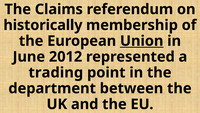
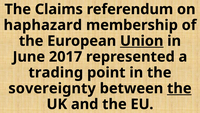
historically: historically -> haphazard (43, 25)
2012: 2012 -> 2017 (66, 57)
department: department -> sovereignty (52, 88)
the underline: none -> present (179, 88)
